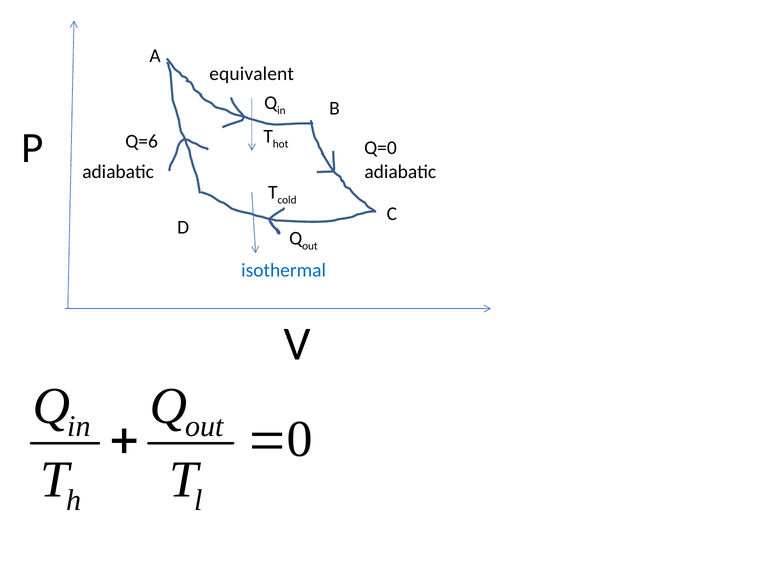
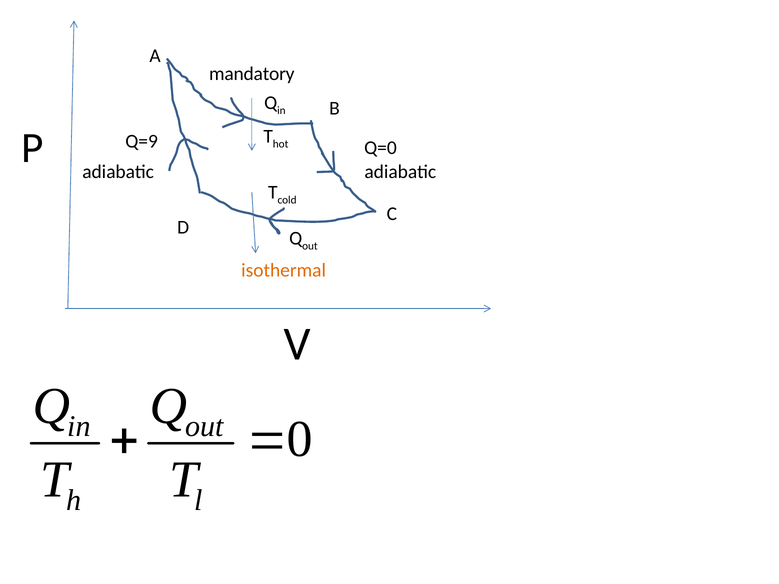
equivalent: equivalent -> mandatory (252, 74)
Q=6: Q=6 -> Q=9 (142, 141)
isothermal colour: blue -> orange (284, 270)
